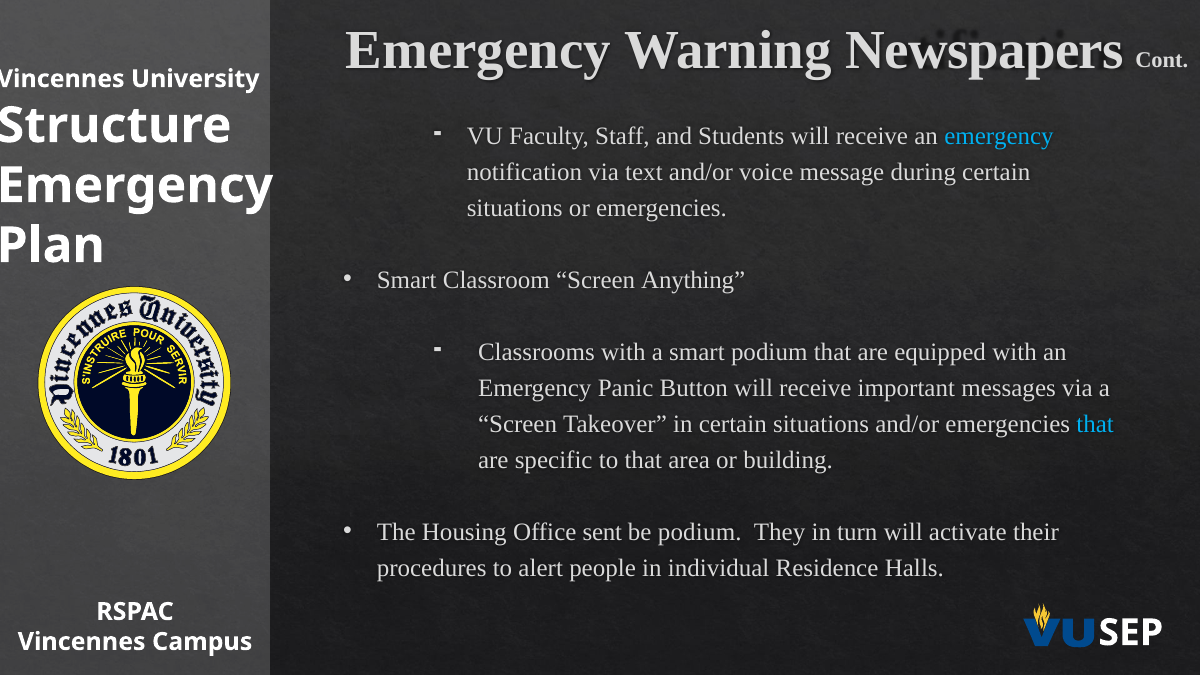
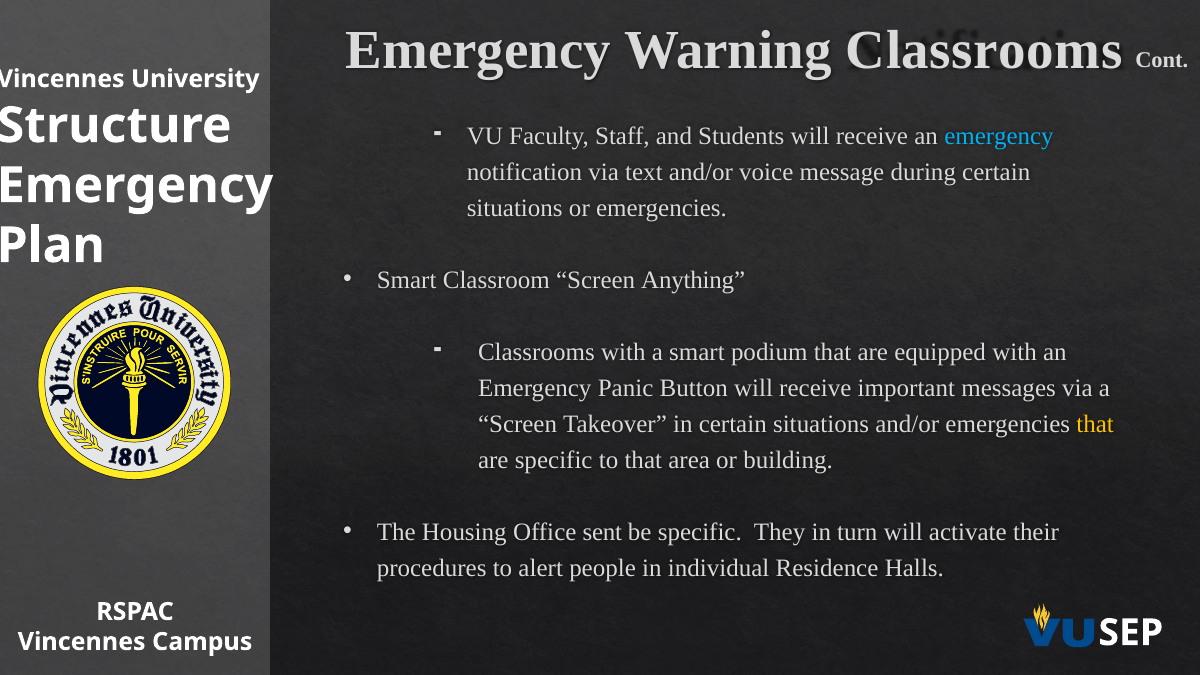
Warning Newspapers: Newspapers -> Classrooms (984, 51)
that colour: light blue -> yellow (1095, 424)
be podium: podium -> specific (700, 532)
